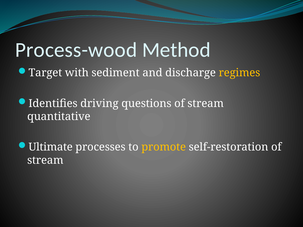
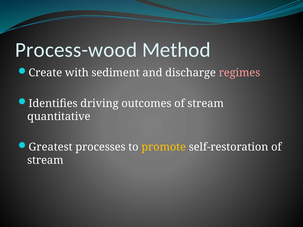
Target: Target -> Create (45, 73)
regimes colour: yellow -> pink (239, 73)
questions: questions -> outcomes (146, 104)
Ultimate: Ultimate -> Greatest (51, 147)
